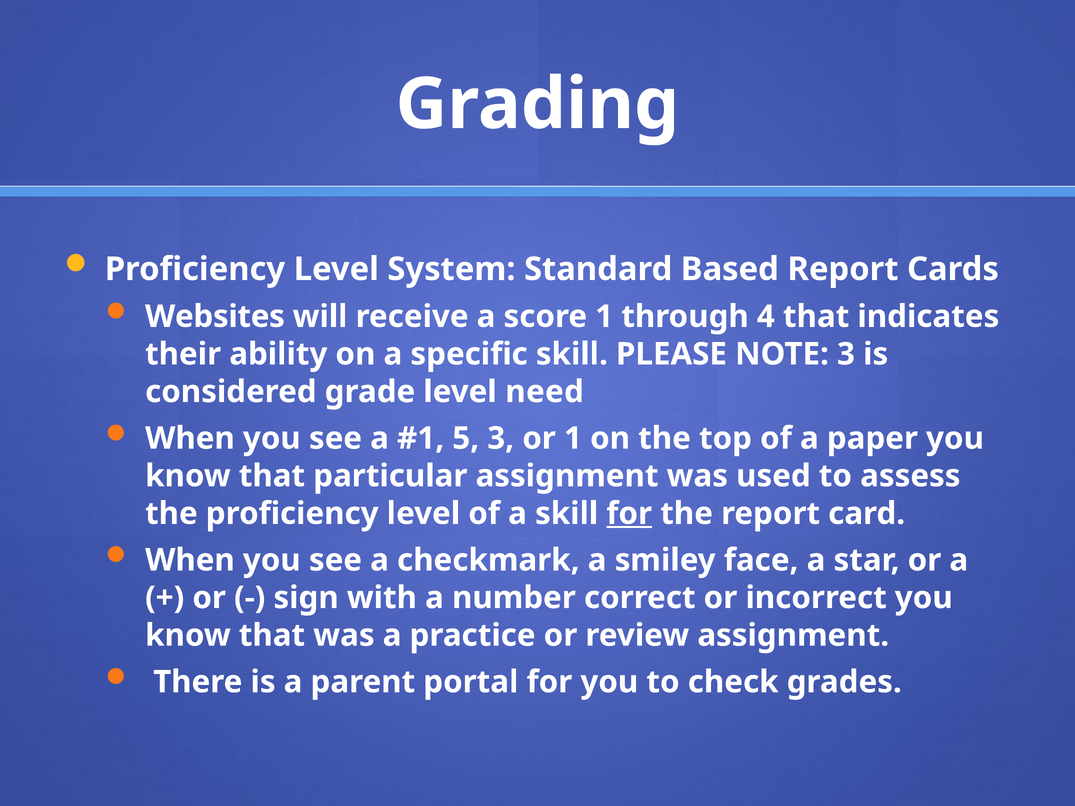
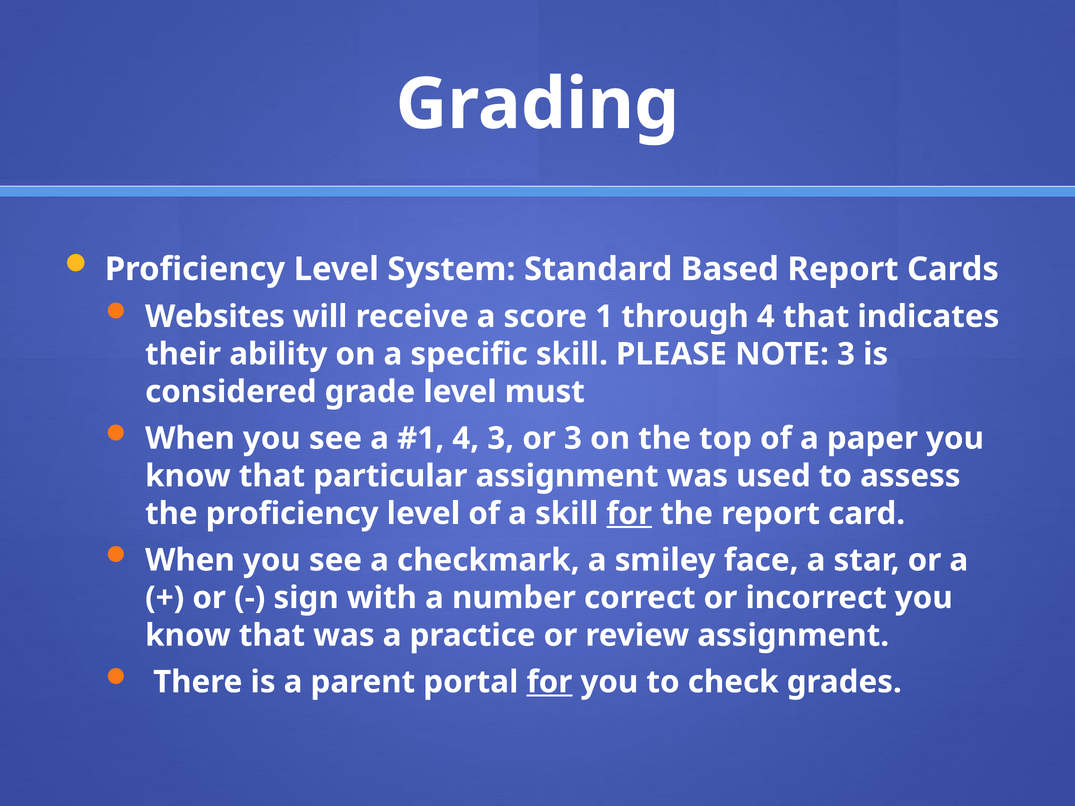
need: need -> must (545, 392)
5: 5 -> 4 (466, 438)
or 1: 1 -> 3 (573, 438)
for underline: none -> present (549, 682)
